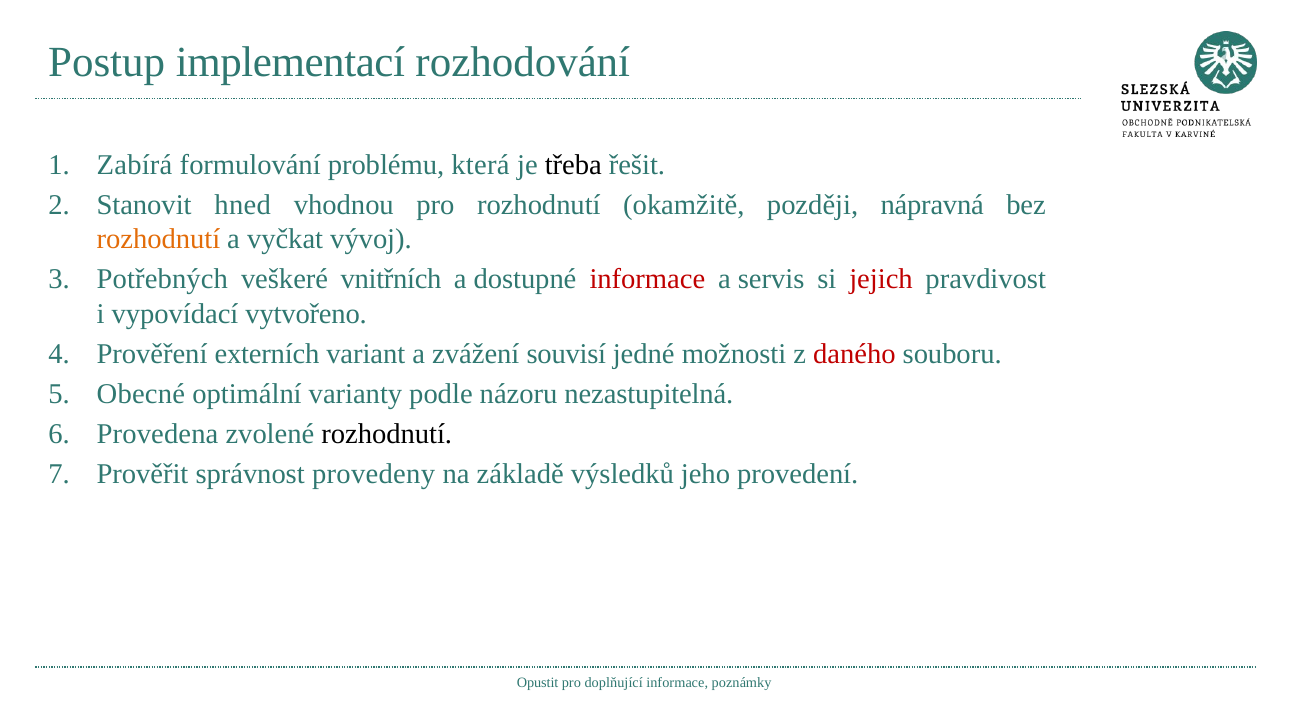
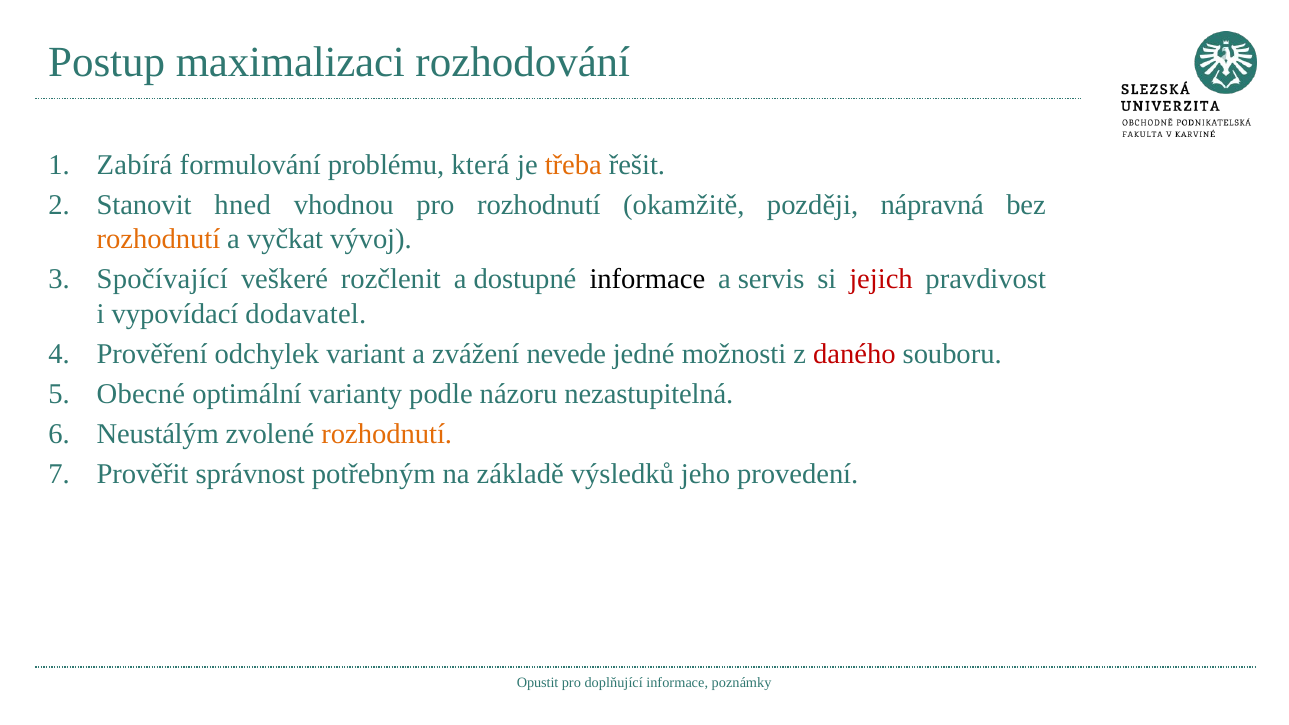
implementací: implementací -> maximalizaci (290, 63)
třeba colour: black -> orange (573, 165)
Potřebných: Potřebných -> Spočívající (162, 279)
vnitřních: vnitřních -> rozčlenit (391, 279)
informace colour: red -> black (647, 279)
vytvořeno: vytvořeno -> dodavatel (306, 314)
externích: externích -> odchylek (267, 354)
souvisí: souvisí -> nevede (566, 354)
Provedena: Provedena -> Neustálým (158, 434)
rozhodnutí colour: black -> orange (387, 434)
provedeny: provedeny -> potřebným (374, 474)
